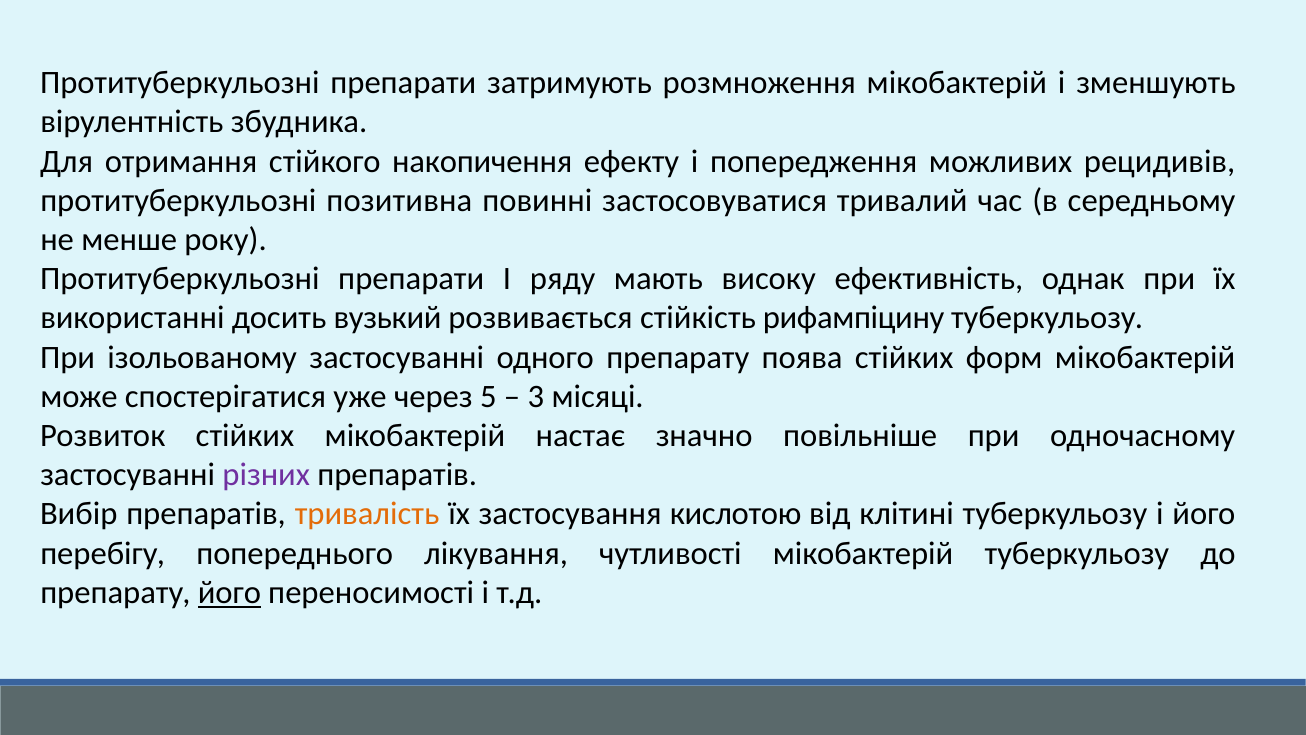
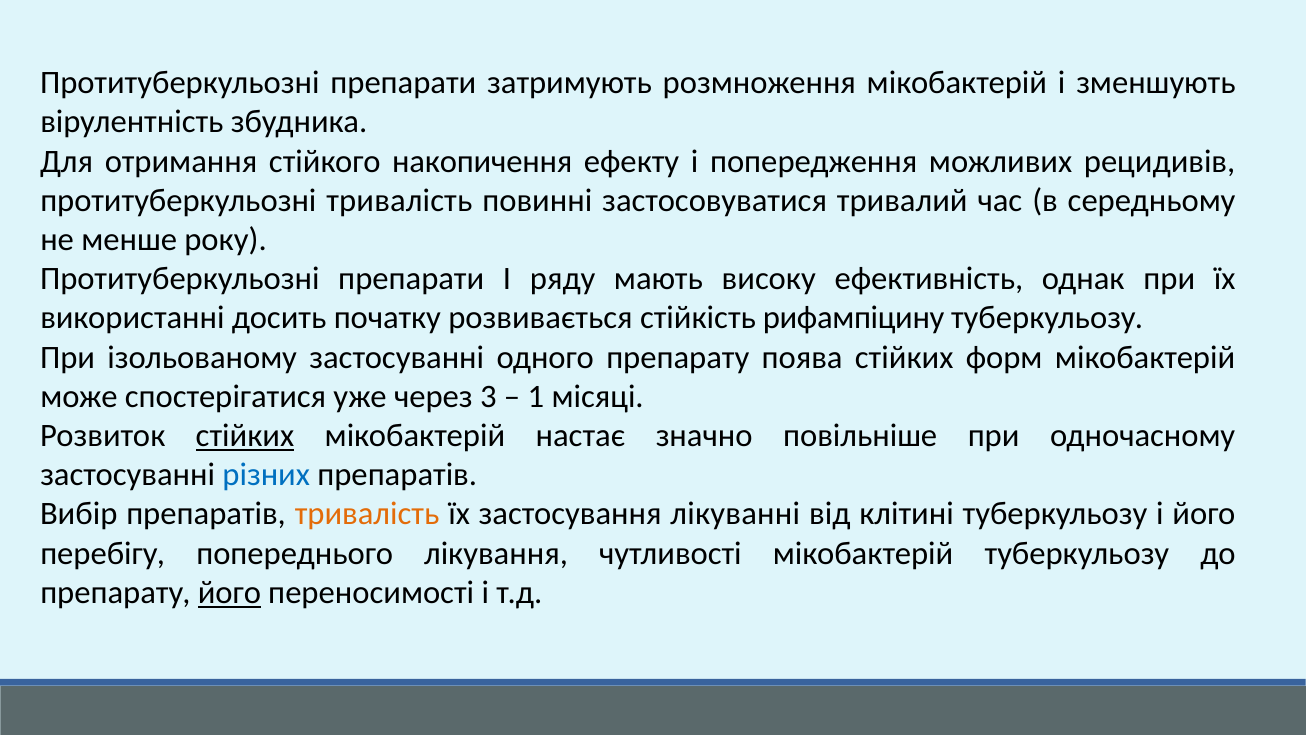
протитуберкульозні позитивна: позитивна -> тривалість (399, 200)
вузький: вузький -> початку (387, 318)
5: 5 -> 3 (488, 396)
3: 3 -> 1 (536, 396)
стійких underline: none -> present (245, 436)
різних colour: purple -> blue (266, 475)
кислотою: кислотою -> лікуванні (735, 514)
